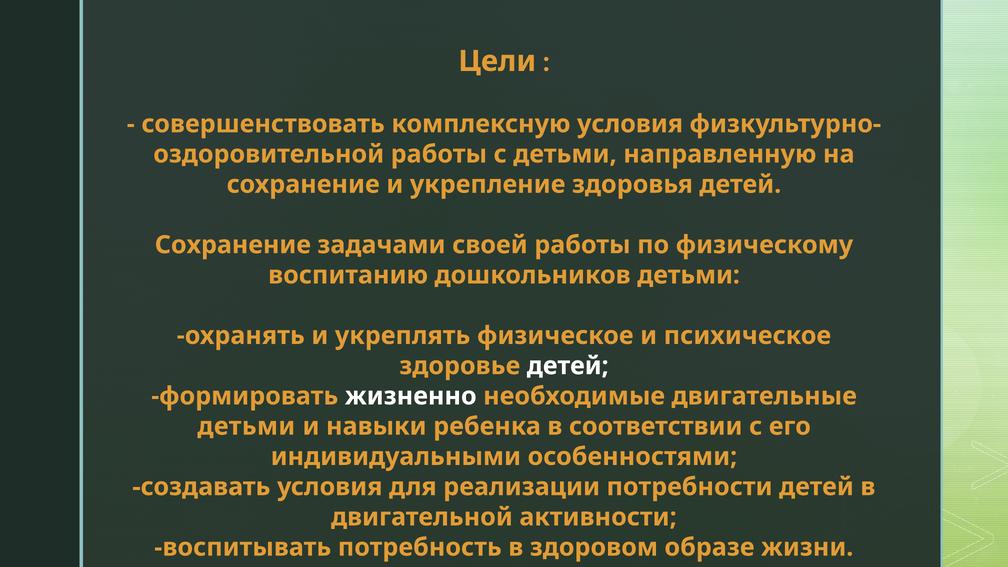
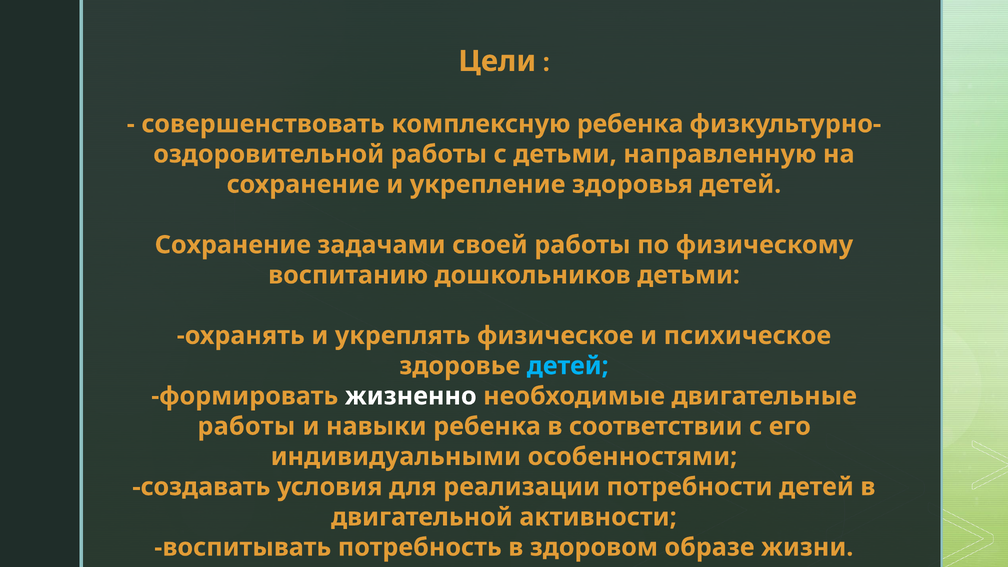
комплексную условия: условия -> ребенка (630, 124)
детей colour: white -> light blue (568, 366)
детьми: детьми -> работы (246, 426)
